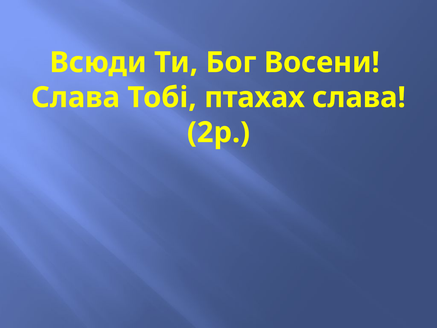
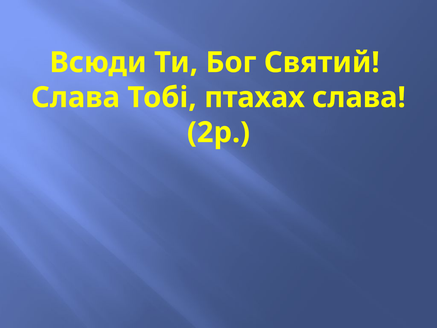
Восени: Восени -> Святий (322, 62)
